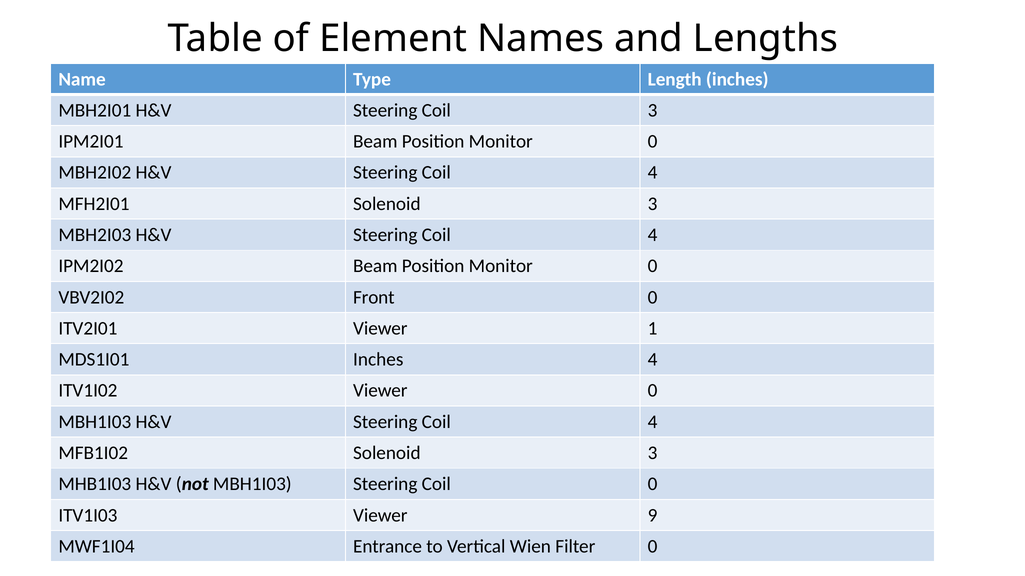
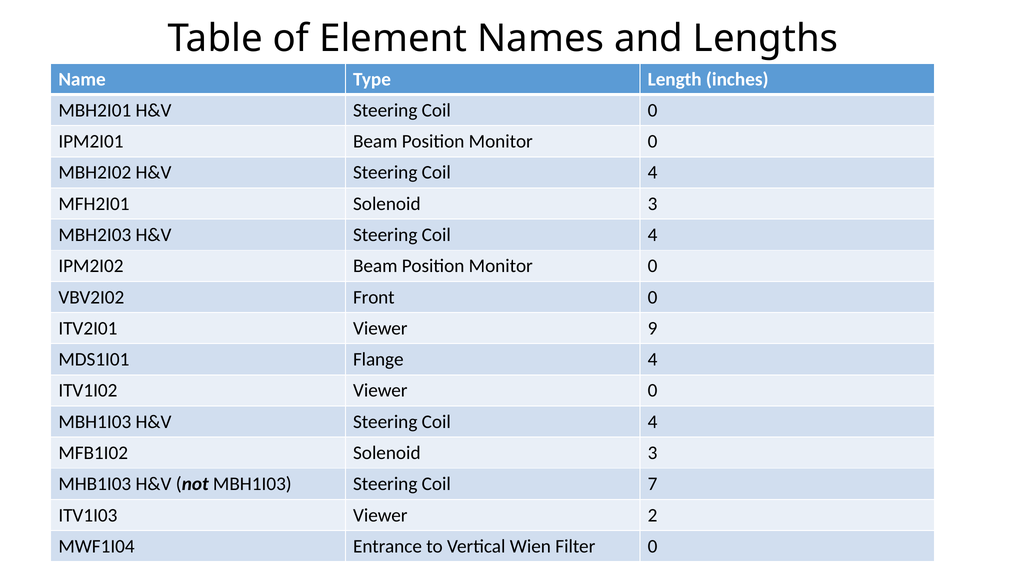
Coil 3: 3 -> 0 (653, 110)
1: 1 -> 9 (653, 329)
MDS1I01 Inches: Inches -> Flange (378, 360)
Coil 0: 0 -> 7 (653, 485)
9: 9 -> 2 (653, 516)
